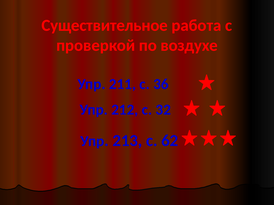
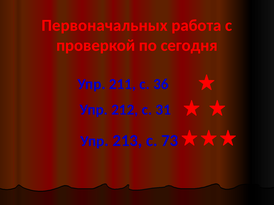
Существительное: Существительное -> Первоначальных (105, 25)
воздухе: воздухе -> сегодня (189, 45)
32: 32 -> 31 (163, 110)
62: 62 -> 73 (170, 141)
